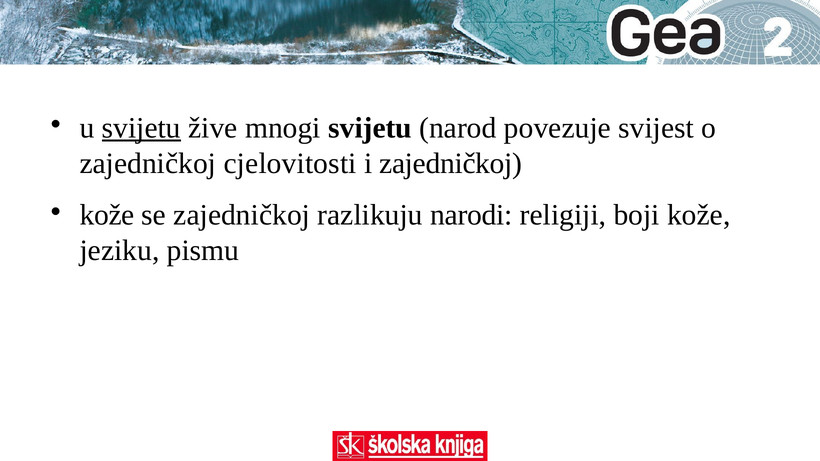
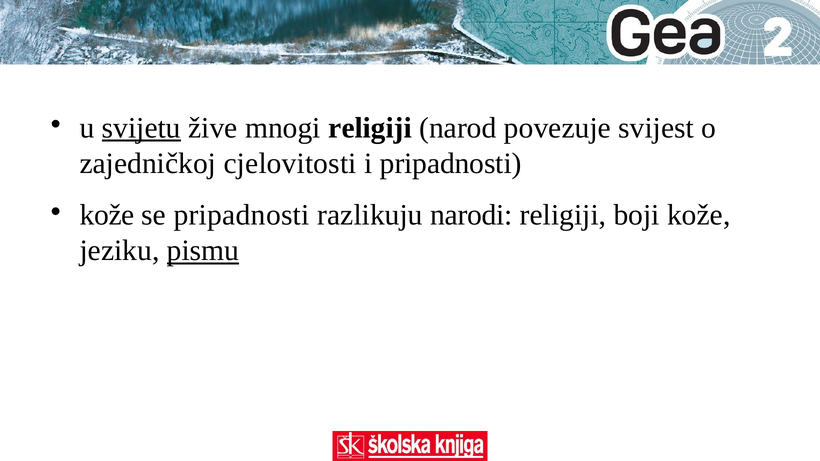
mnogi svijetu: svijetu -> religiji (370, 128)
i zajedničkoj: zajedničkoj -> pripadnosti (451, 163)
se zajedničkoj: zajedničkoj -> pripadnosti (242, 215)
pismu underline: none -> present (203, 251)
